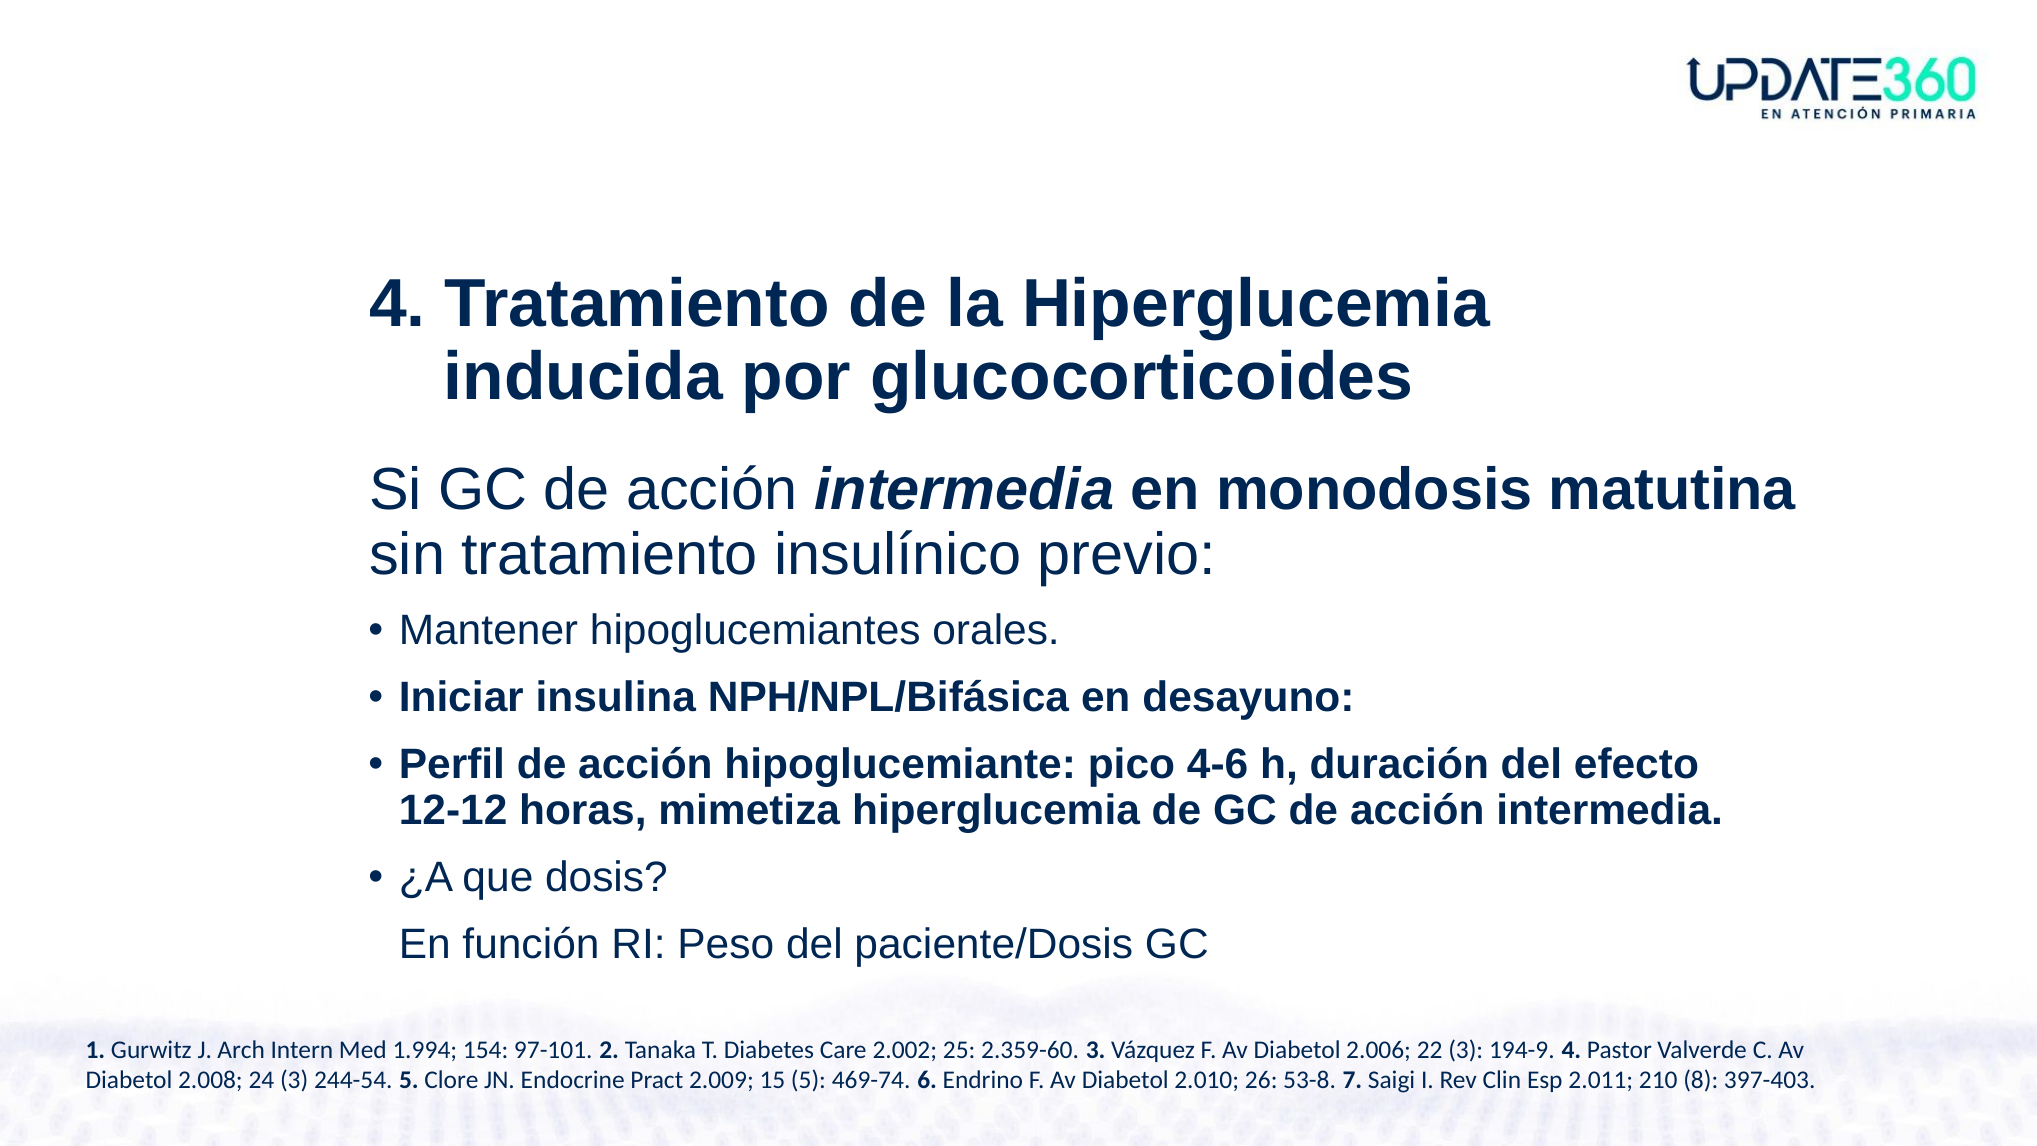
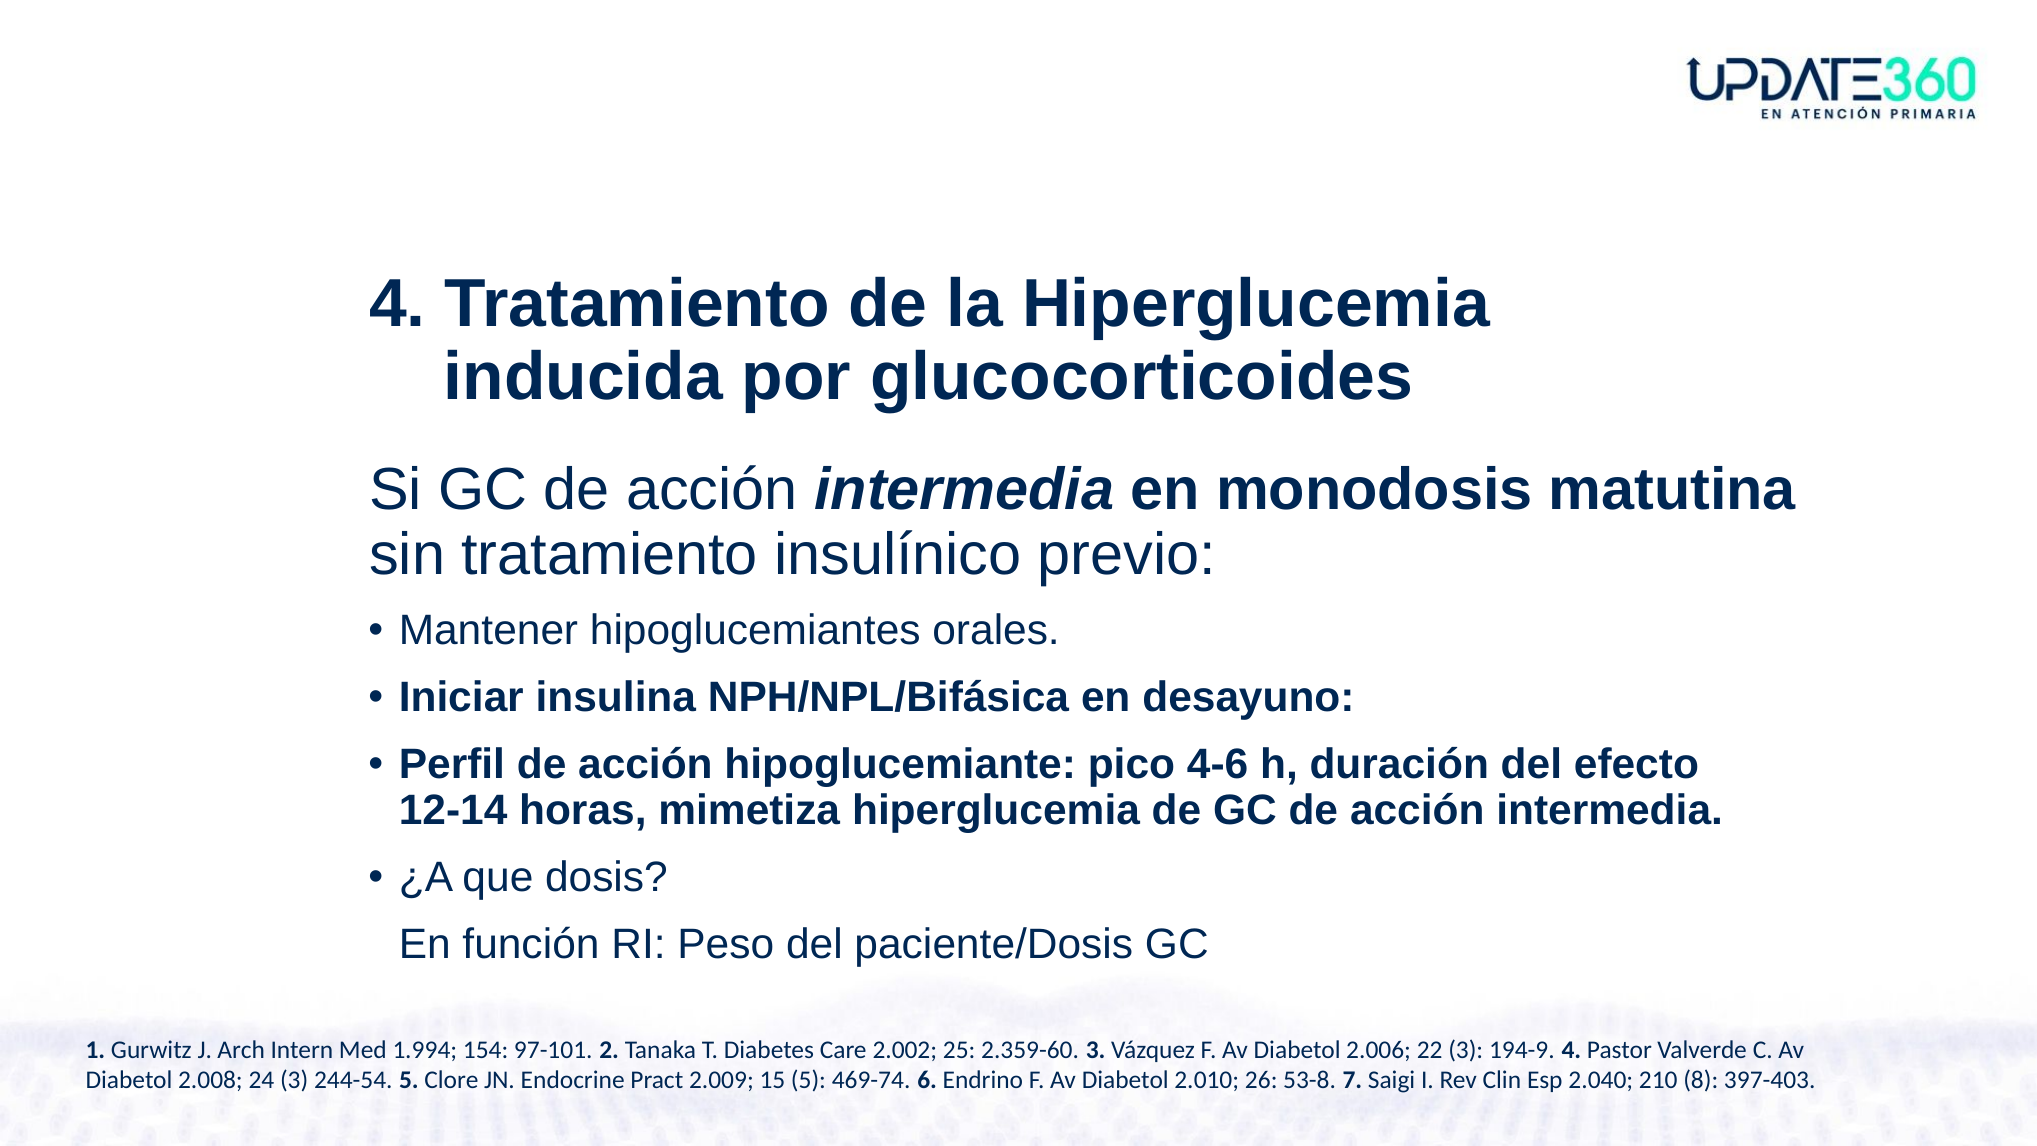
12-12: 12-12 -> 12-14 (453, 811)
2.011: 2.011 -> 2.040 (1601, 1080)
